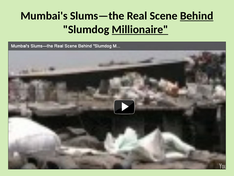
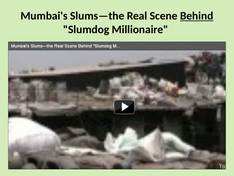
Millionaire underline: present -> none (140, 29)
